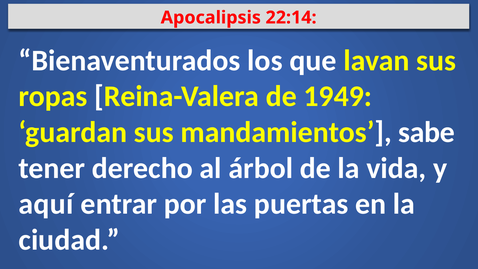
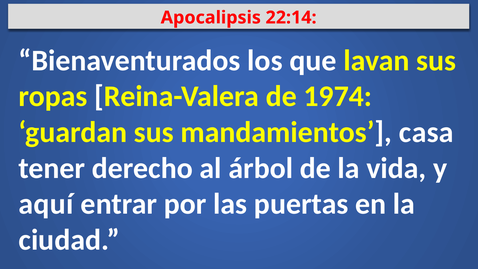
1949: 1949 -> 1974 (338, 96)
sabe: sabe -> casa (426, 132)
